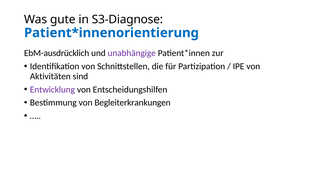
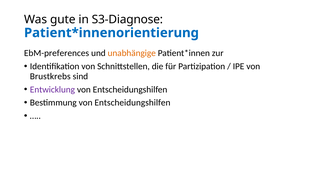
EbM-ausdrücklich: EbM-ausdrücklich -> EbM-preferences (57, 53)
unabhängige colour: purple -> orange (132, 53)
Aktivitäten: Aktivitäten -> Brustkrebs (50, 76)
Bestimmung von Begleiterkrankungen: Begleiterkrankungen -> Entscheidungshilfen (132, 103)
